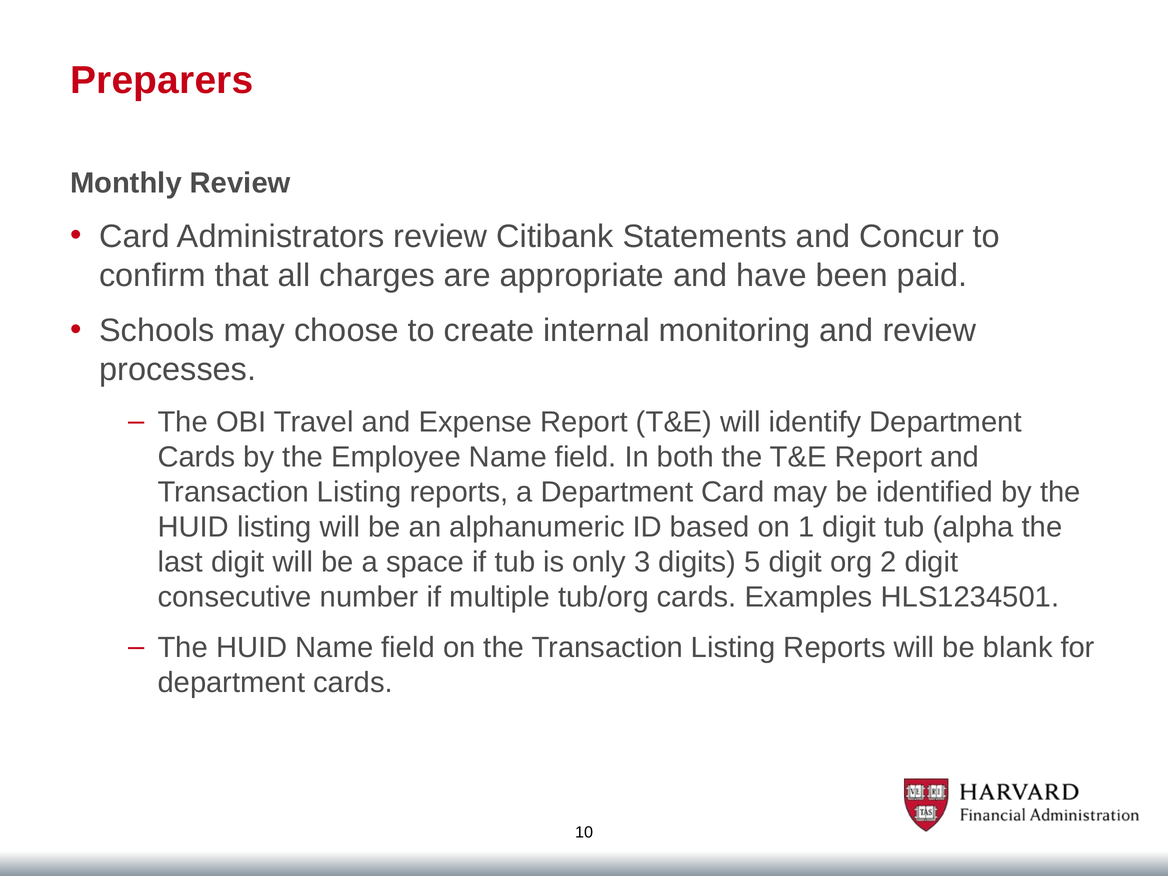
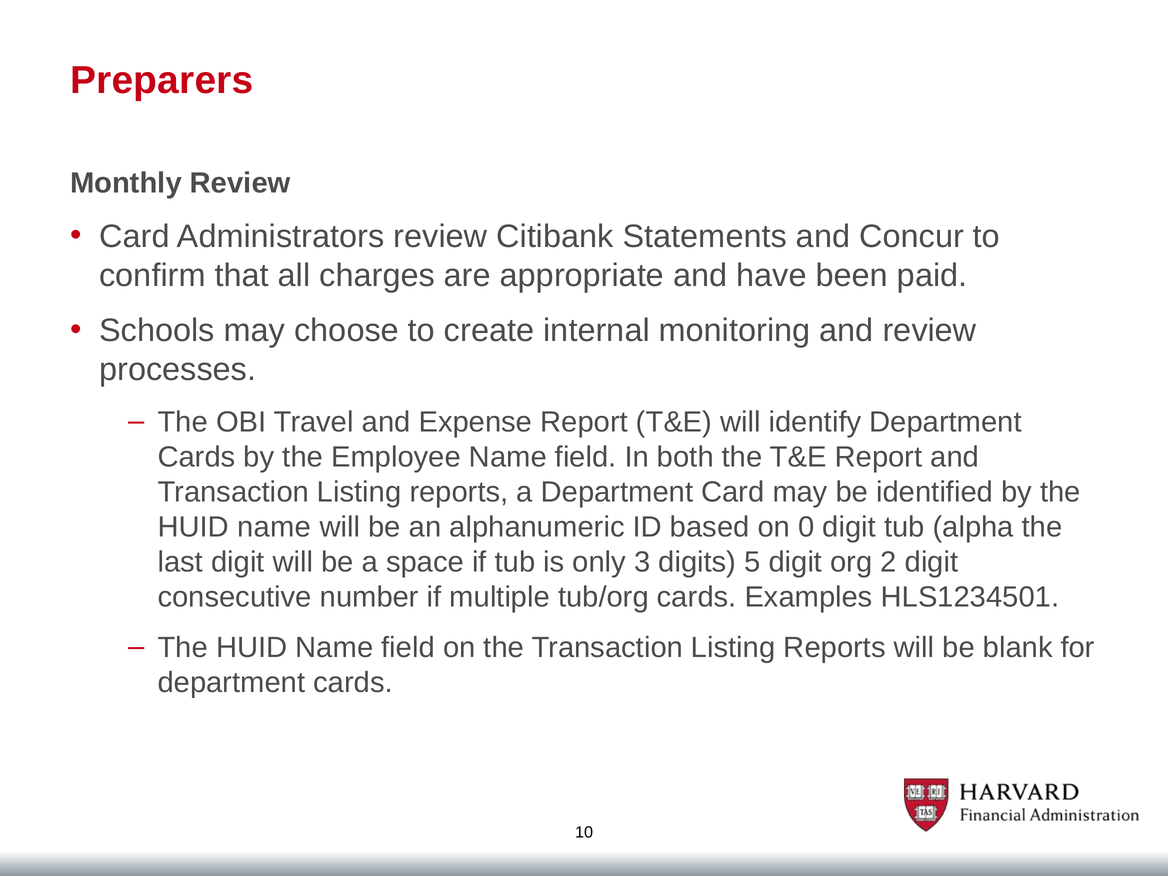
listing: listing -> name (274, 527)
1: 1 -> 0 (806, 527)
